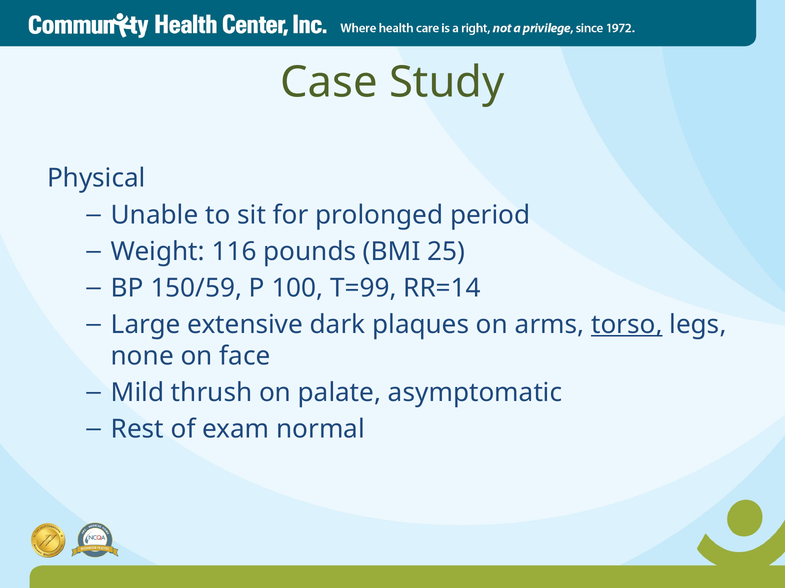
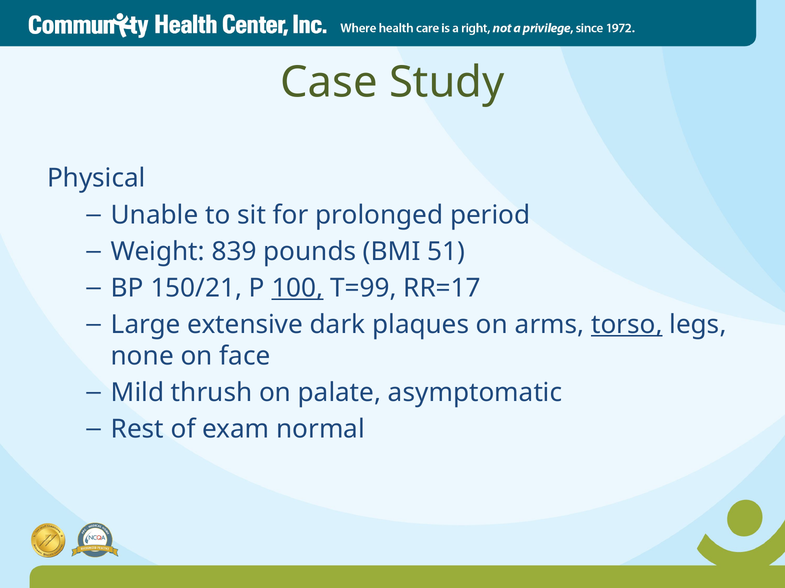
116: 116 -> 839 (234, 252)
25: 25 -> 51 (446, 252)
150/59: 150/59 -> 150/21 (196, 288)
100 underline: none -> present (297, 288)
RR=14: RR=14 -> RR=17 (442, 288)
